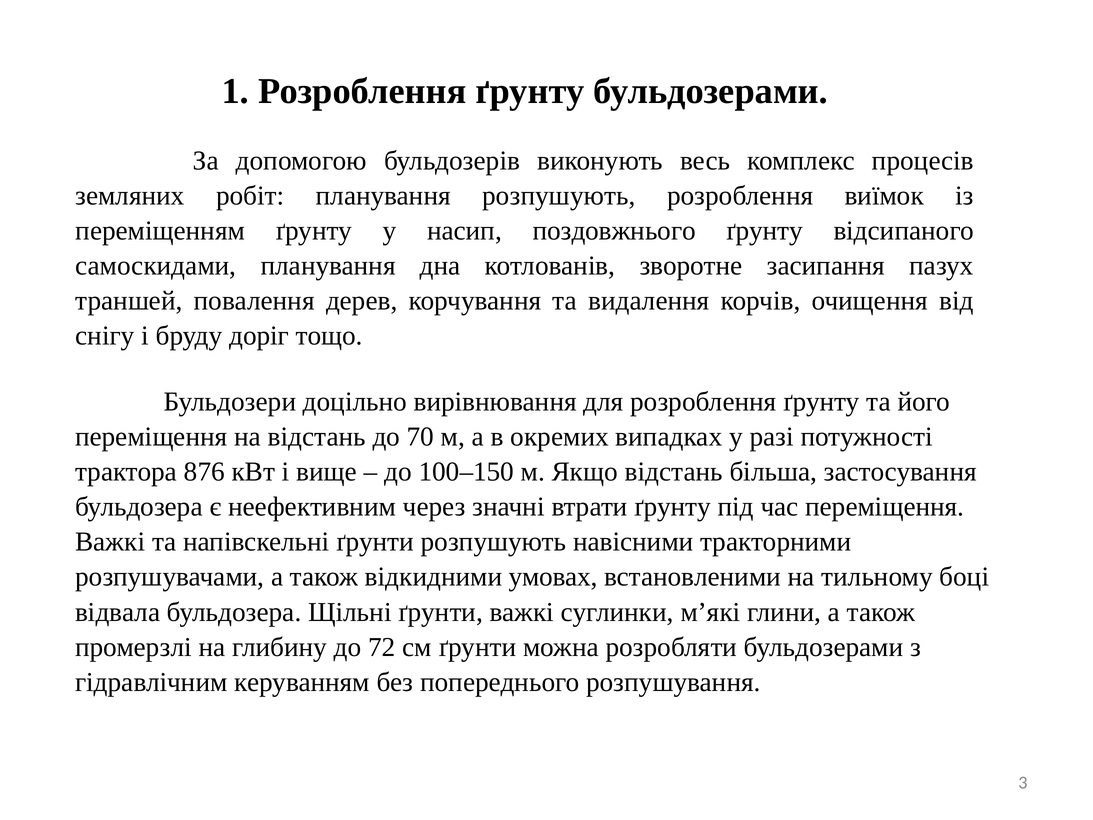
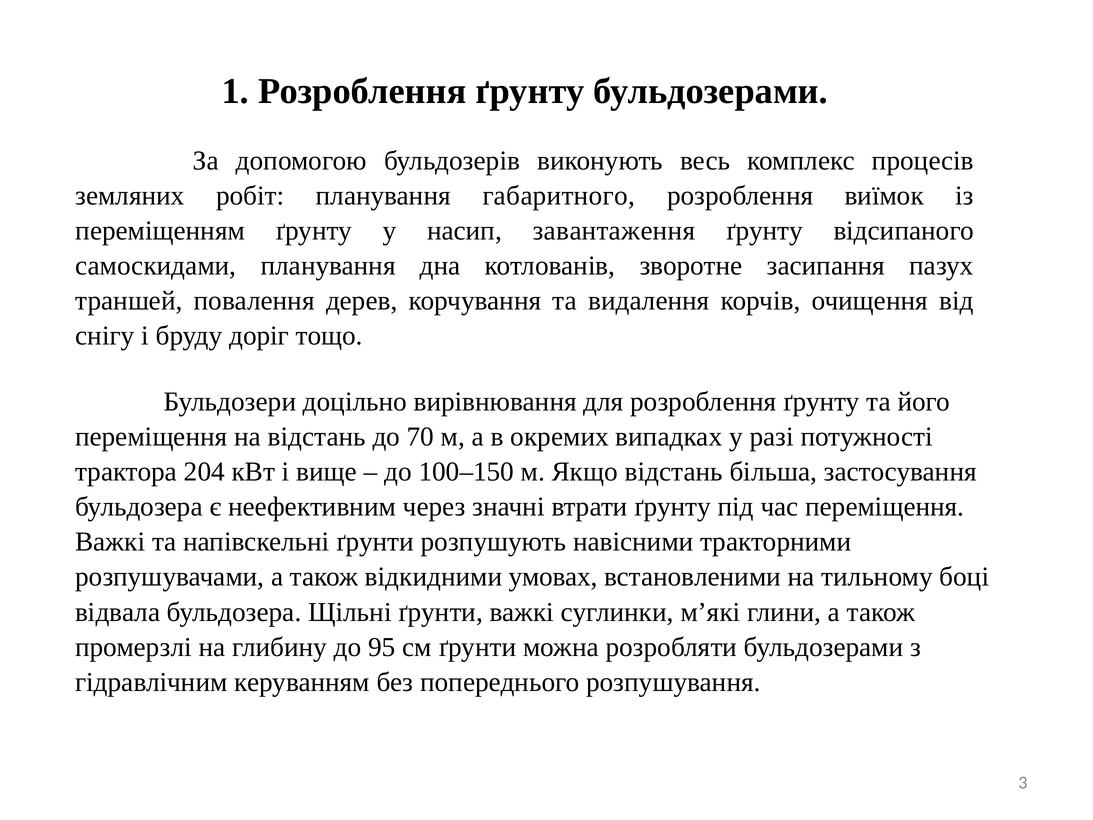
планування розпушують: розпушують -> габаритного (559, 196)
поздовжнього: поздовжнього -> завантаження (614, 231)
876: 876 -> 204 (204, 472)
72: 72 -> 95 (382, 647)
